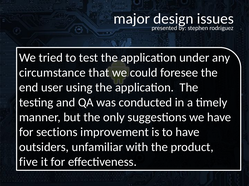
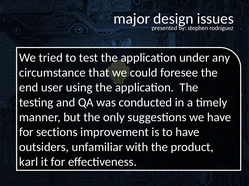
five: five -> karl (29, 162)
